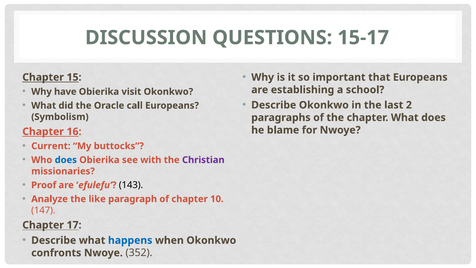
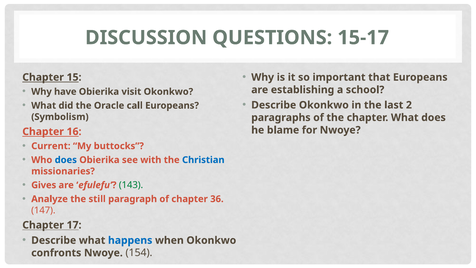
Christian colour: purple -> blue (203, 160)
Proof: Proof -> Gives (44, 185)
143 colour: black -> green (131, 185)
like: like -> still (97, 199)
10: 10 -> 36 (217, 199)
352: 352 -> 154 (139, 253)
